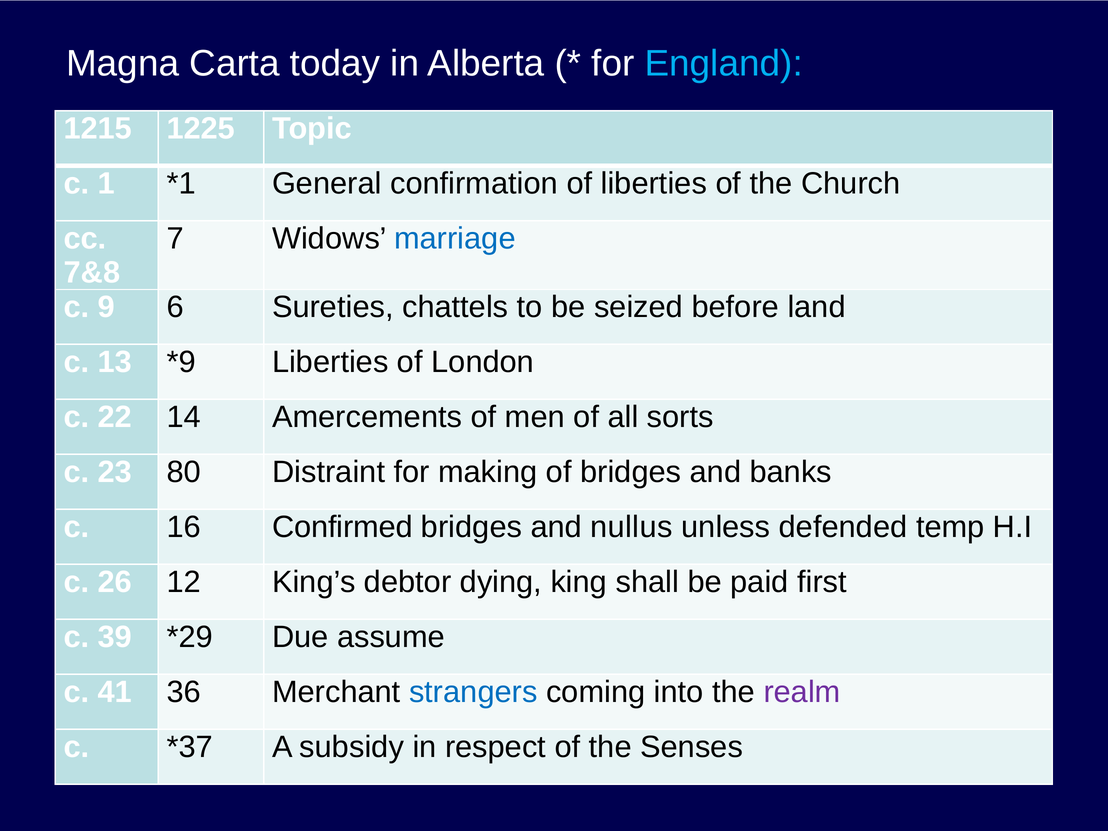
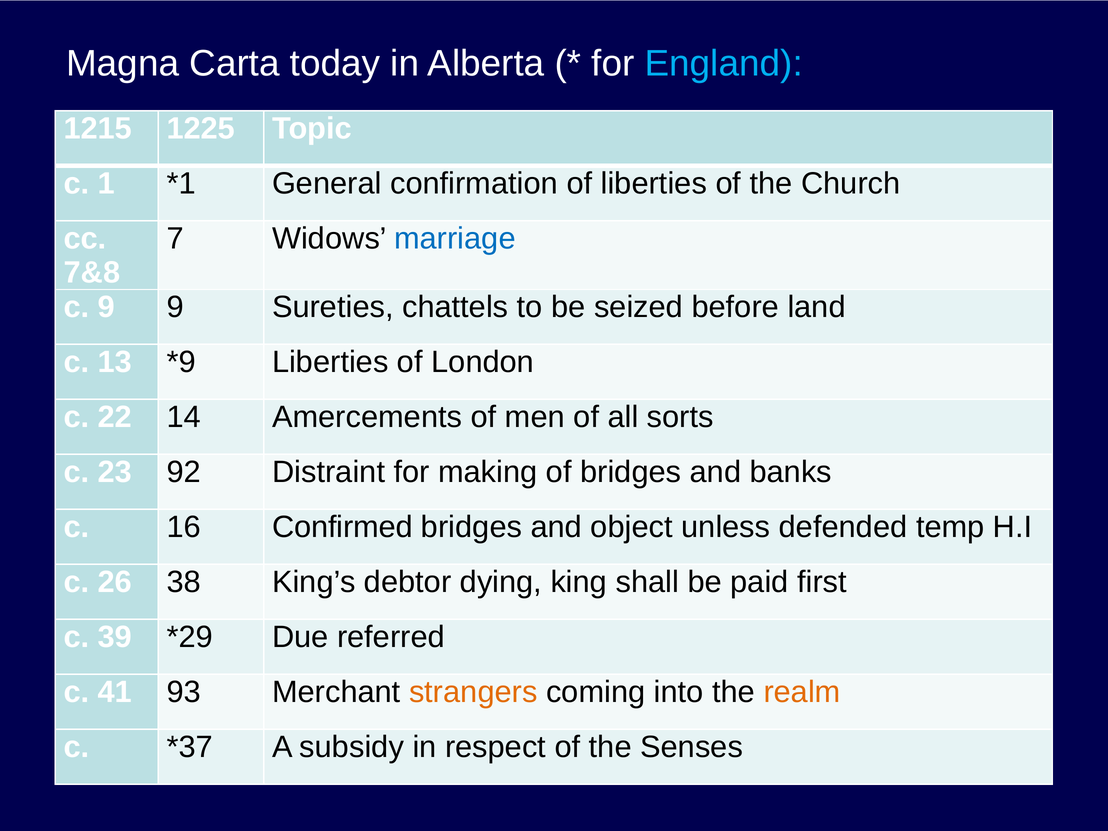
9 6: 6 -> 9 (175, 307)
80: 80 -> 92 (184, 472)
nullus: nullus -> object (632, 527)
12: 12 -> 38 (184, 582)
assume: assume -> referred (391, 637)
36: 36 -> 93 (184, 692)
strangers colour: blue -> orange (473, 692)
realm colour: purple -> orange (802, 692)
